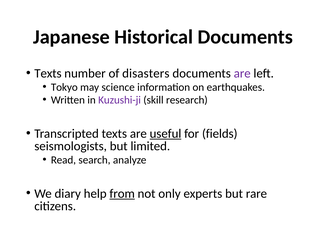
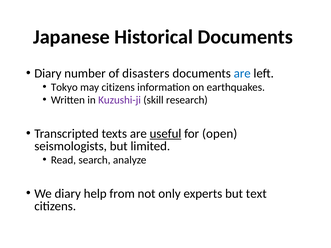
Texts: Texts -> Diary (48, 74)
are colour: purple -> blue (242, 74)
may science: science -> citizens (118, 87)
fields: fields -> open (220, 134)
from underline: present -> none (122, 194)
rare: rare -> text (256, 194)
